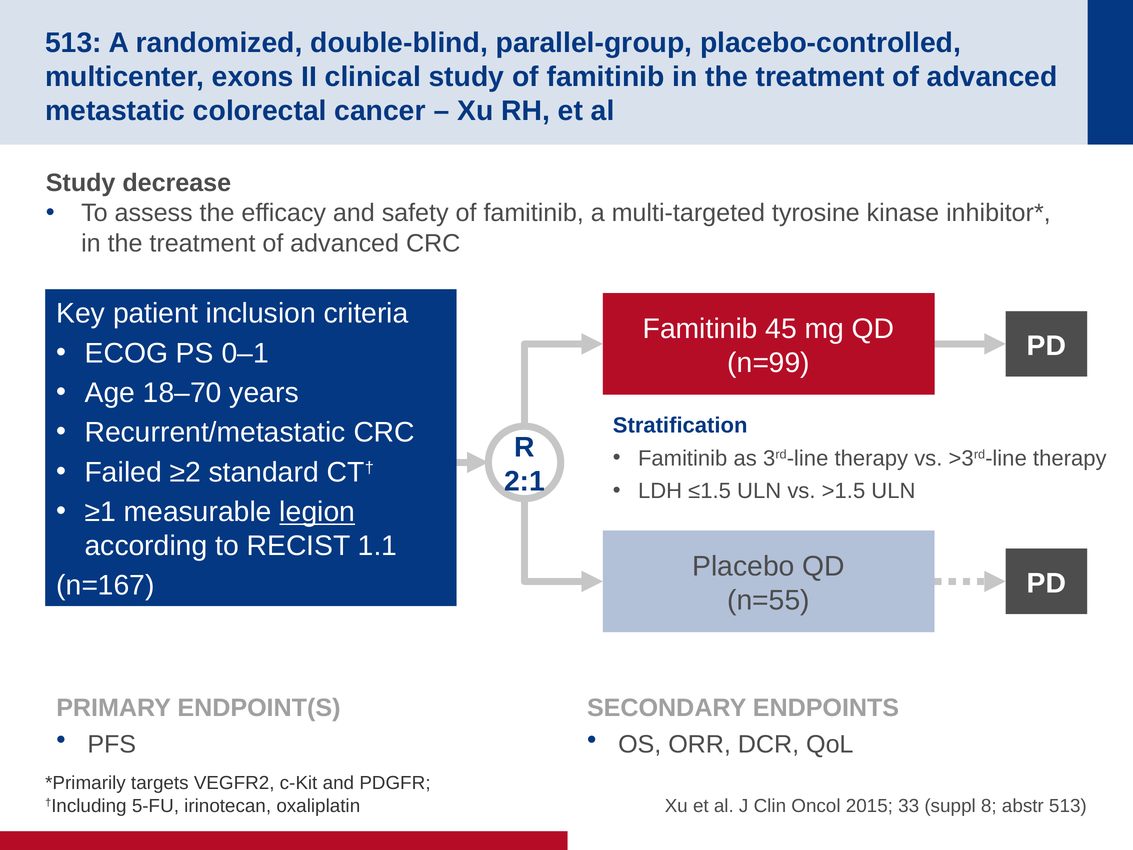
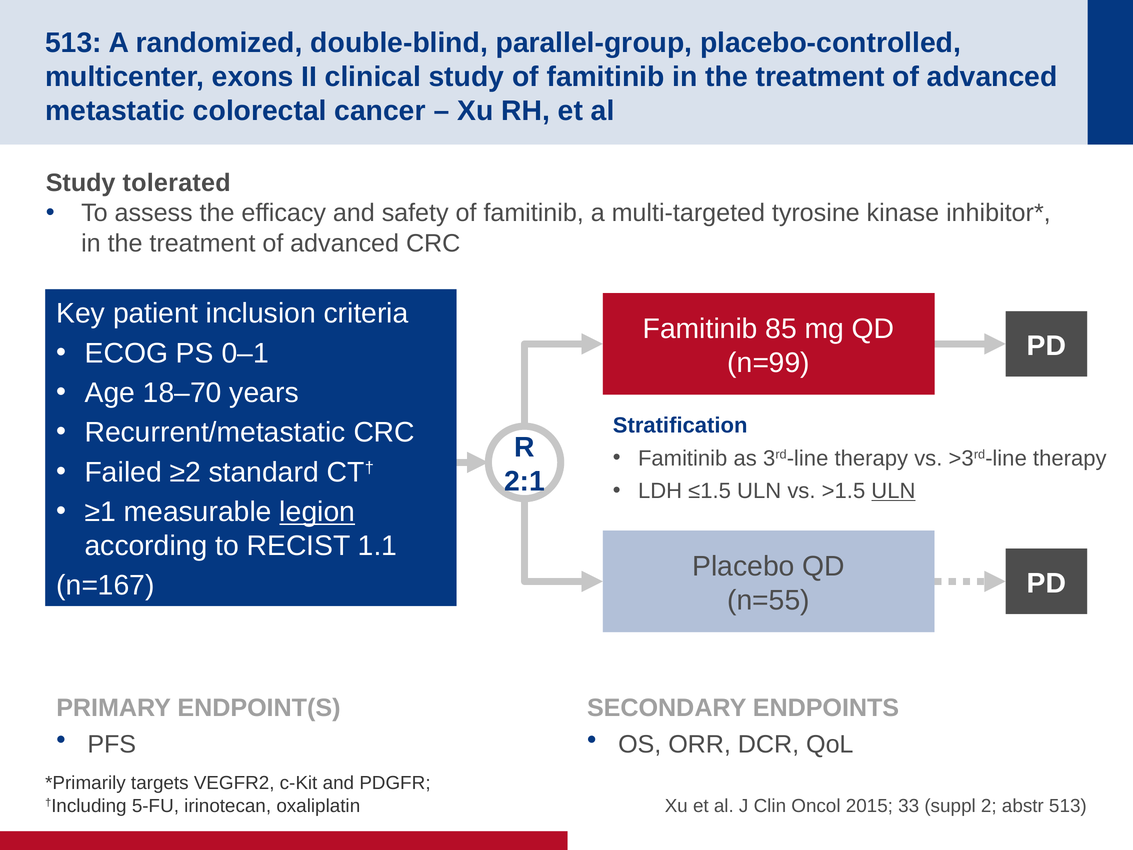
decrease: decrease -> tolerated (177, 183)
45: 45 -> 85 (781, 329)
ULN underline: none -> present (893, 491)
8: 8 -> 2 (989, 806)
